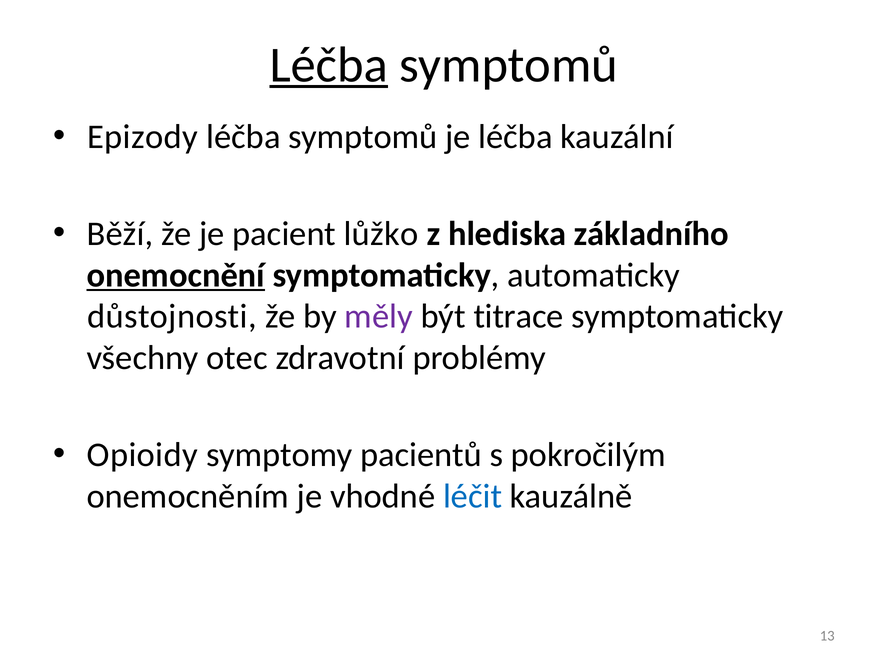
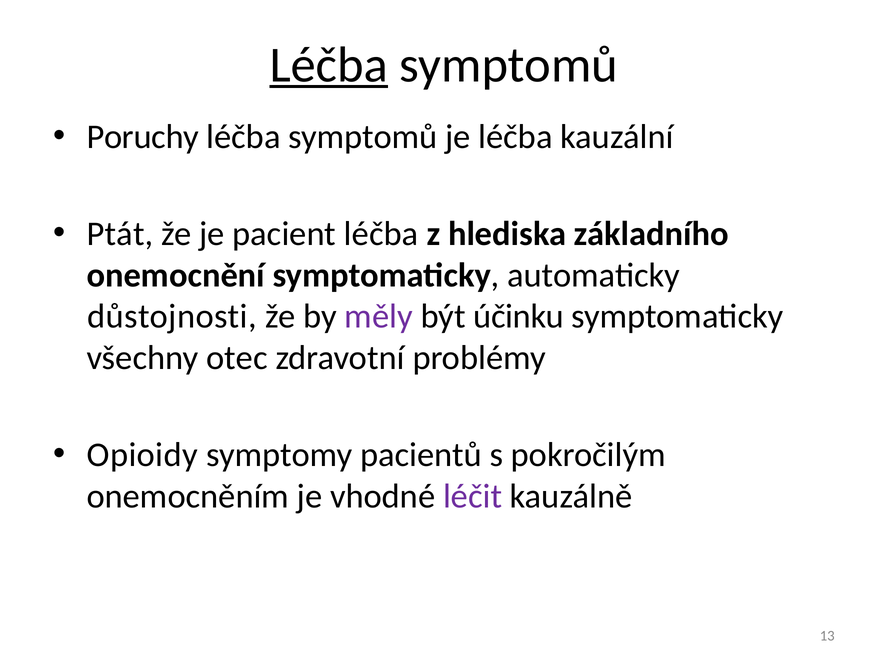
Epizody: Epizody -> Poruchy (143, 137)
Běží: Běží -> Ptát (120, 234)
pacient lůžko: lůžko -> léčba (381, 234)
onemocnění underline: present -> none (176, 275)
titrace: titrace -> účinku (519, 317)
léčit colour: blue -> purple (473, 496)
